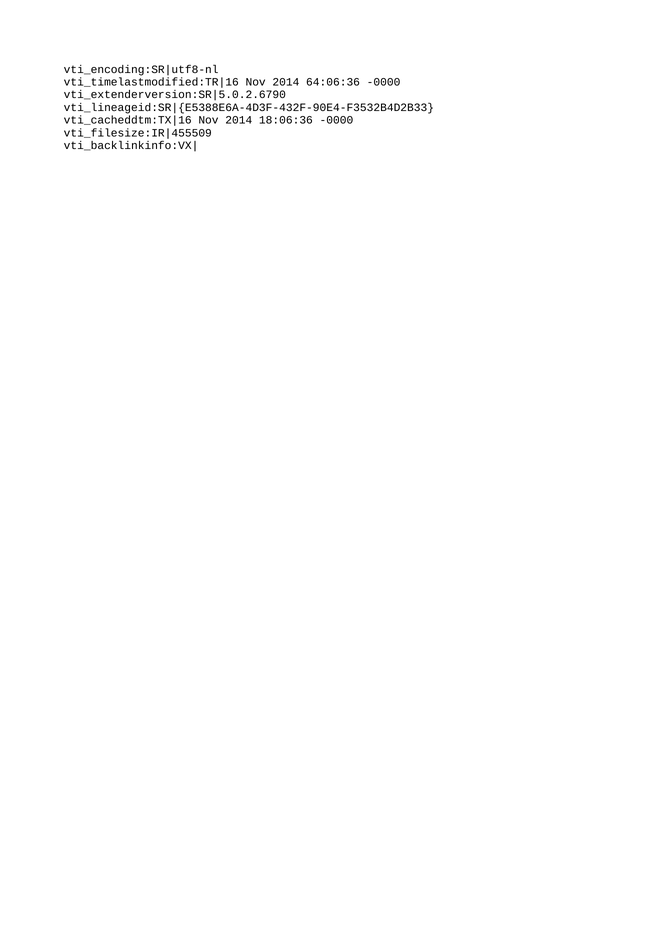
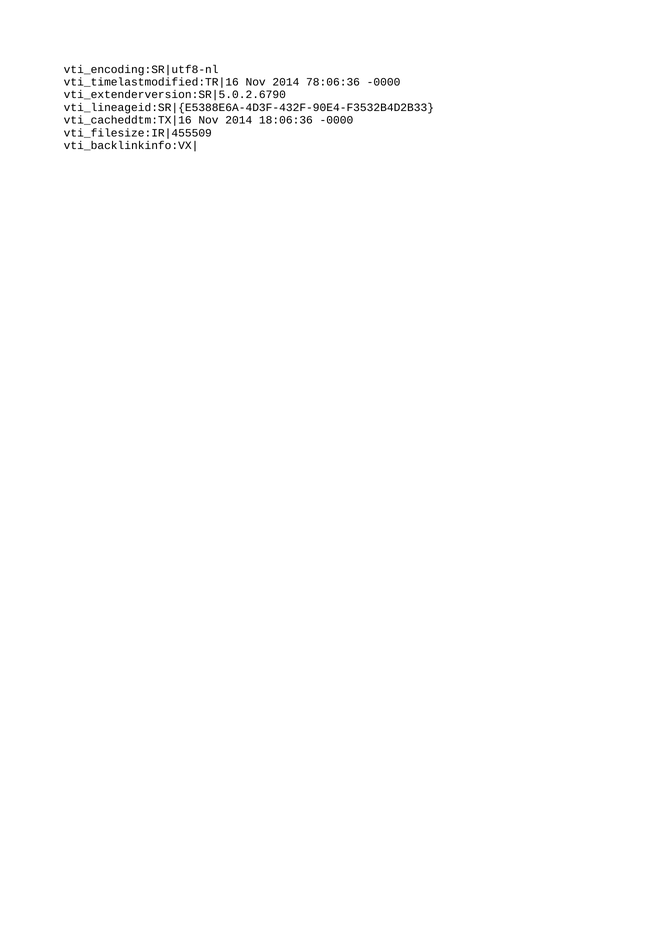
64:06:36: 64:06:36 -> 78:06:36 (333, 82)
